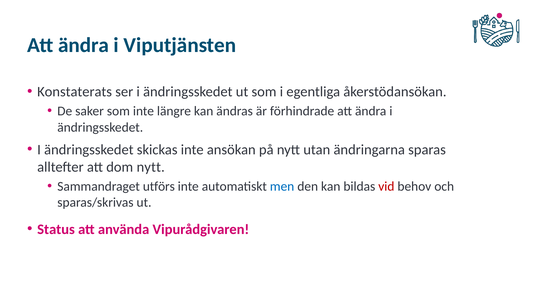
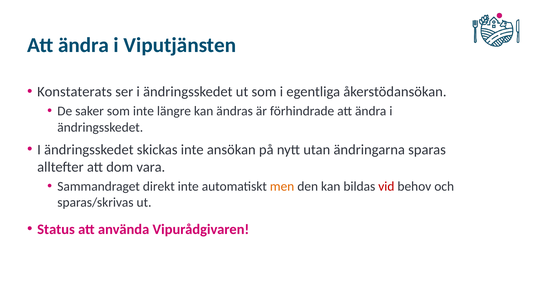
dom nytt: nytt -> vara (151, 167)
utförs: utförs -> direkt (159, 187)
men colour: blue -> orange (282, 187)
